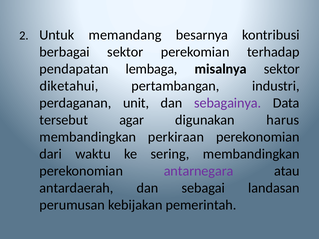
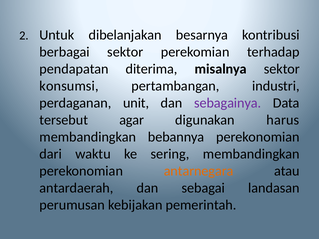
memandang: memandang -> dibelanjakan (125, 35)
lembaga: lembaga -> diterima (152, 69)
diketahui: diketahui -> konsumsi (69, 86)
perkiraan: perkiraan -> bebannya (176, 137)
antarnegara colour: purple -> orange (199, 171)
